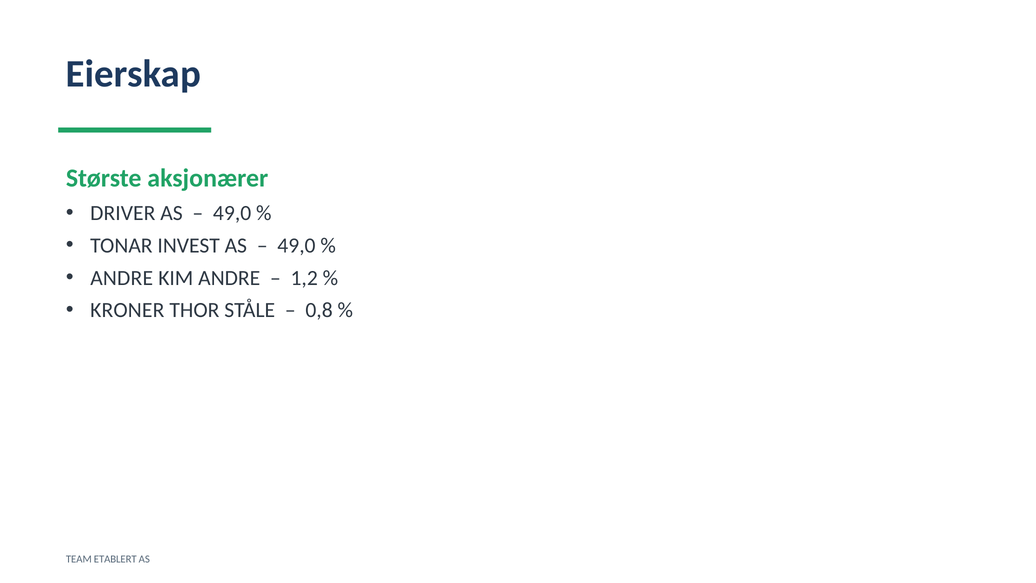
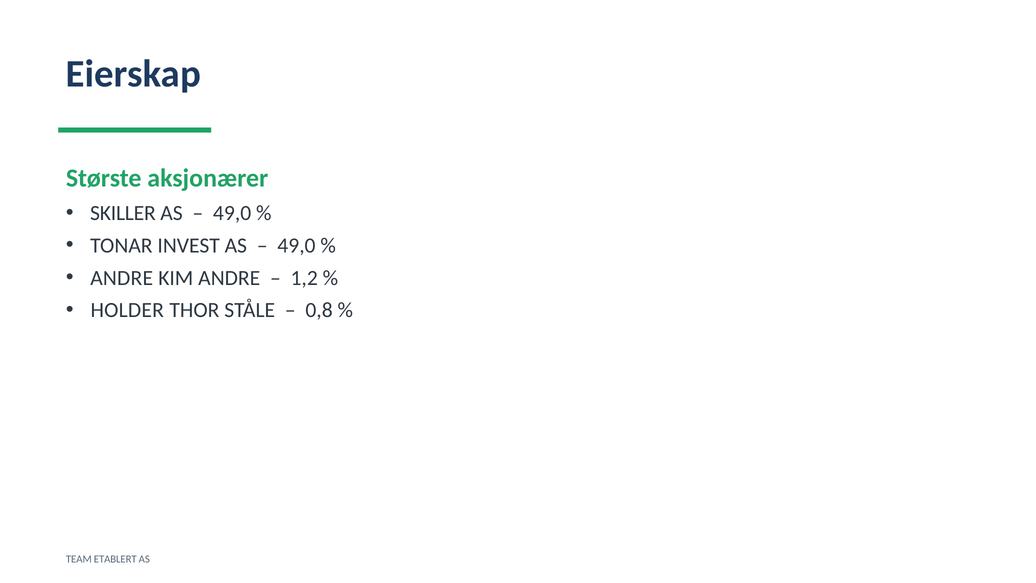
DRIVER: DRIVER -> SKILLER (123, 213)
KRONER: KRONER -> HOLDER (127, 310)
